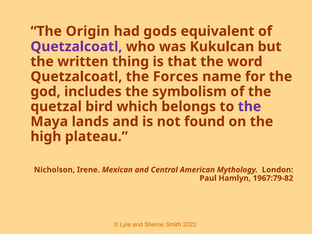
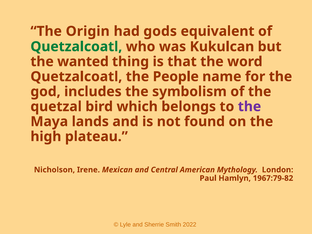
Quetzalcoatl colour: purple -> green (76, 47)
written: written -> wanted (83, 62)
Forces: Forces -> People (176, 77)
